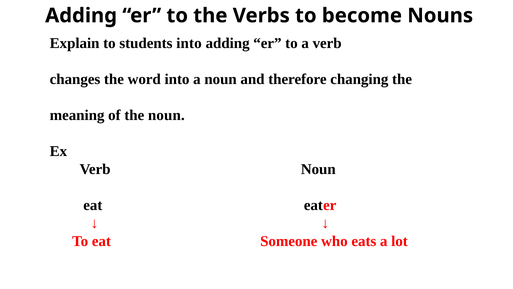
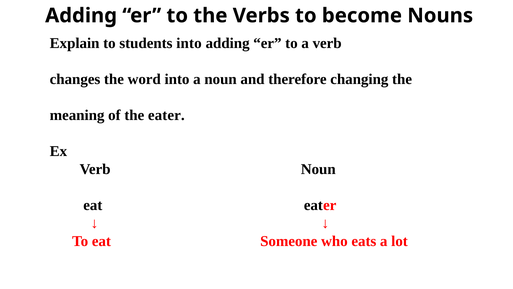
the noun: noun -> eater (166, 115)
